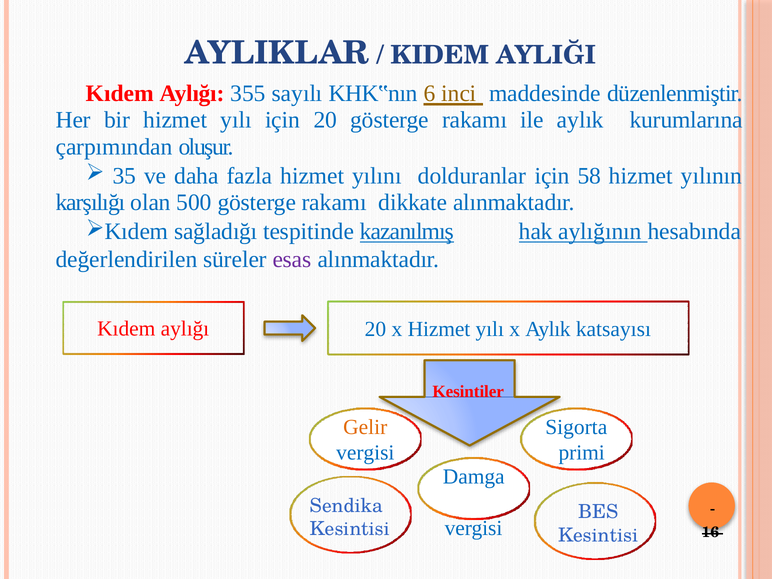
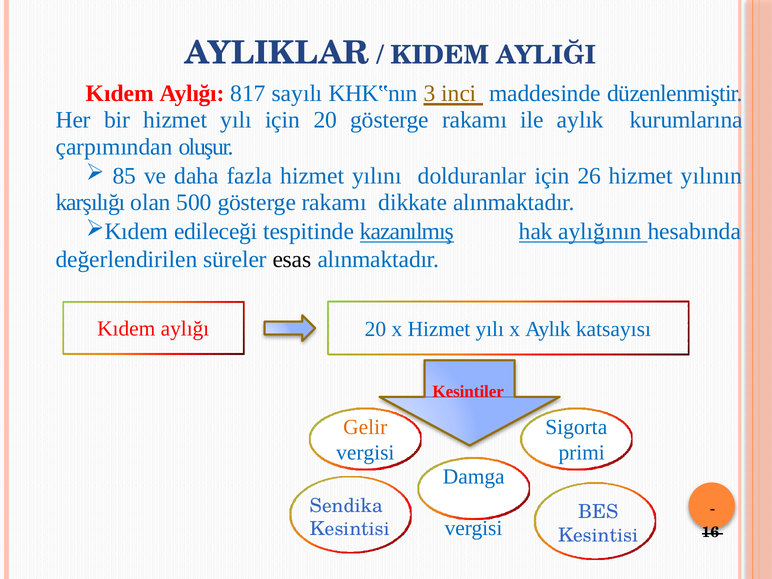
355: 355 -> 817 (248, 94)
6: 6 -> 3 (430, 94)
35: 35 -> 85 (124, 176)
58: 58 -> 26 (589, 176)
sağladığı: sağladığı -> edileceği (216, 232)
esas colour: purple -> black (292, 260)
